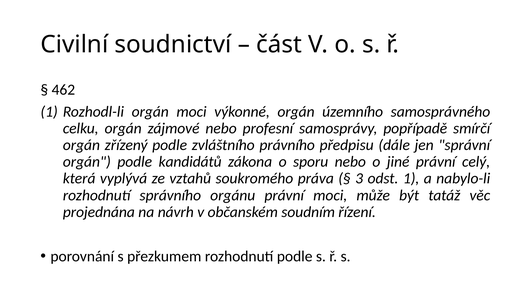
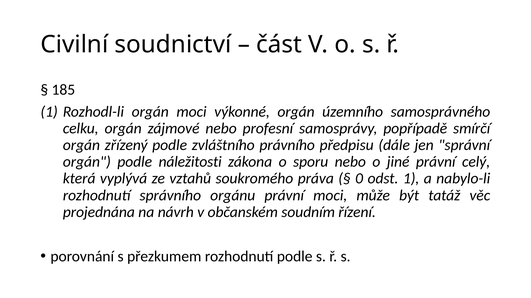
462: 462 -> 185 (63, 90)
kandidátů: kandidátů -> náležitosti (190, 162)
3: 3 -> 0 (359, 179)
